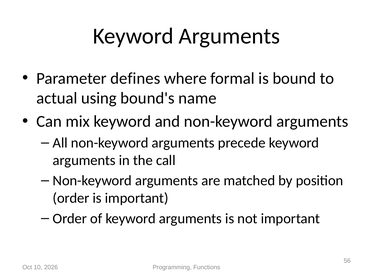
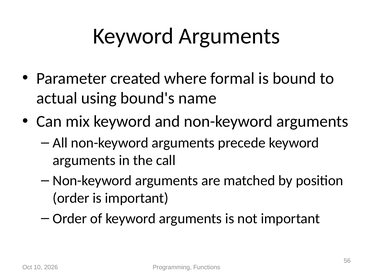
defines: defines -> created (135, 78)
